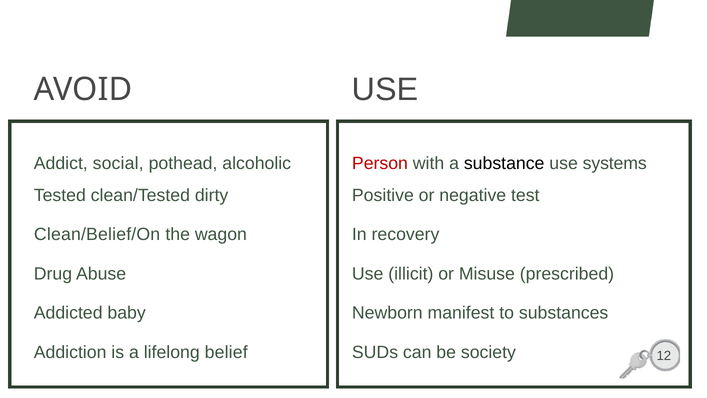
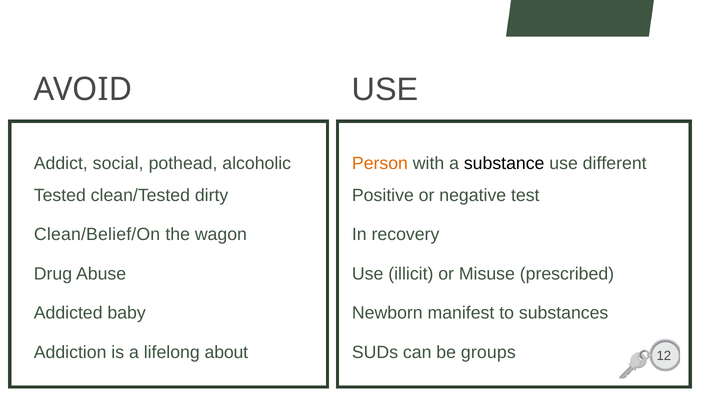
Person colour: red -> orange (380, 163)
systems: systems -> different (615, 163)
belief: belief -> about (226, 352)
society: society -> groups (488, 352)
